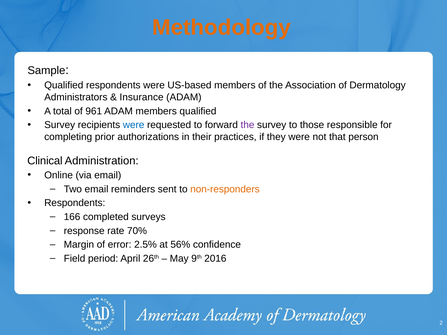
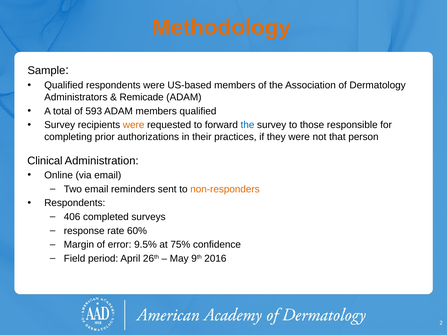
Insurance: Insurance -> Remicade (142, 97)
961: 961 -> 593 (94, 111)
were colour: blue -> orange (134, 125)
the colour: purple -> blue (248, 125)
166: 166 -> 406 (72, 217)
70%: 70% -> 60% (137, 231)
2.5%: 2.5% -> 9.5% (145, 245)
56%: 56% -> 75% (180, 245)
